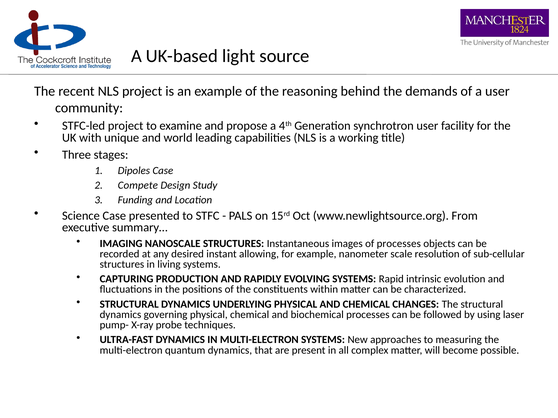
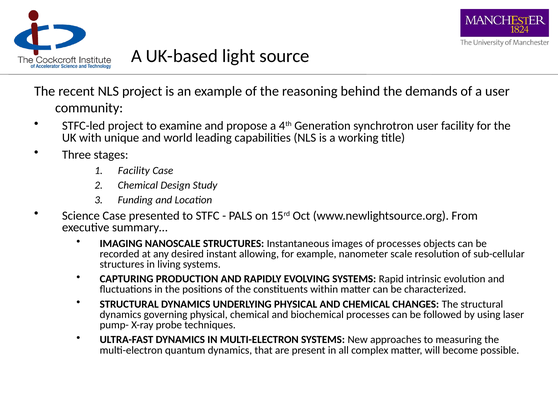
Dipoles: Dipoles -> Facility (134, 171)
Compete: Compete -> Chemical (138, 185)
